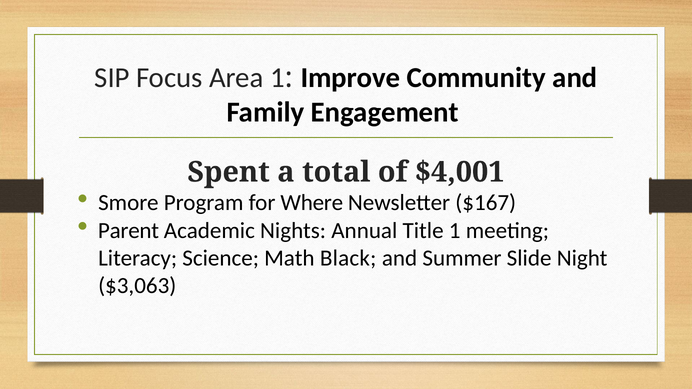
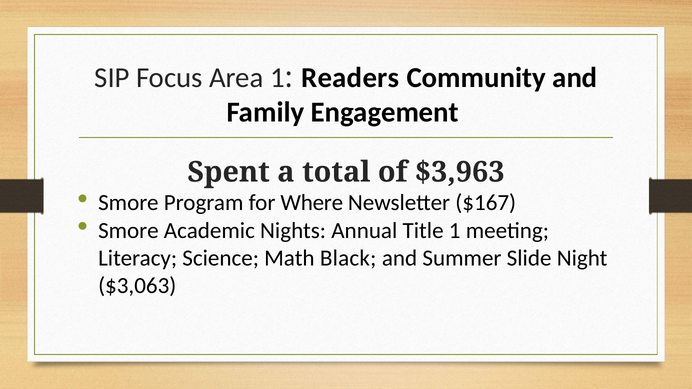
Improve: Improve -> Readers (350, 78)
$4,001: $4,001 -> $3,963 (460, 172)
Parent: Parent -> Smore (128, 231)
